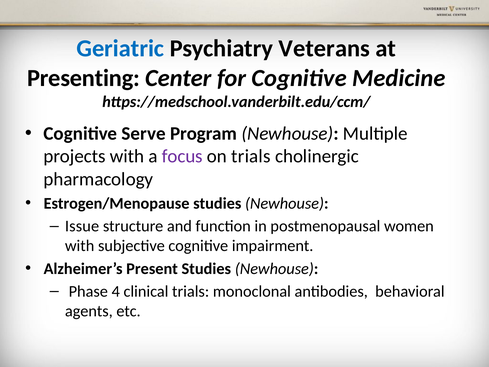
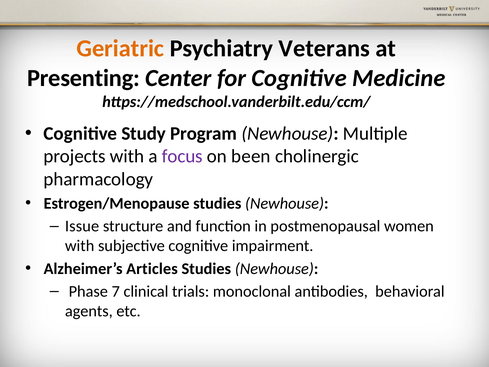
Geriatric colour: blue -> orange (120, 49)
Serve: Serve -> Study (144, 133)
on trials: trials -> been (251, 156)
Present: Present -> Articles (152, 268)
4: 4 -> 7 (116, 291)
